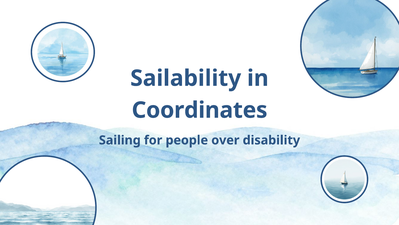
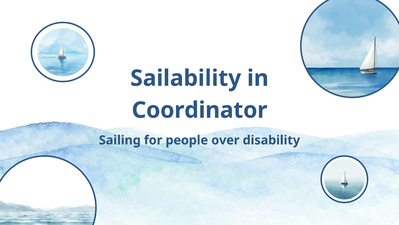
Coordinates: Coordinates -> Coordinator (200, 110)
